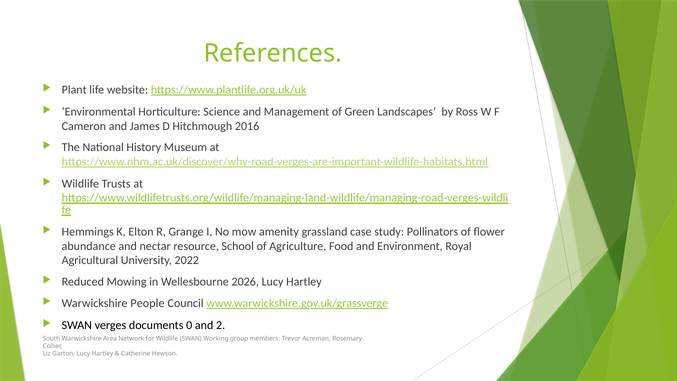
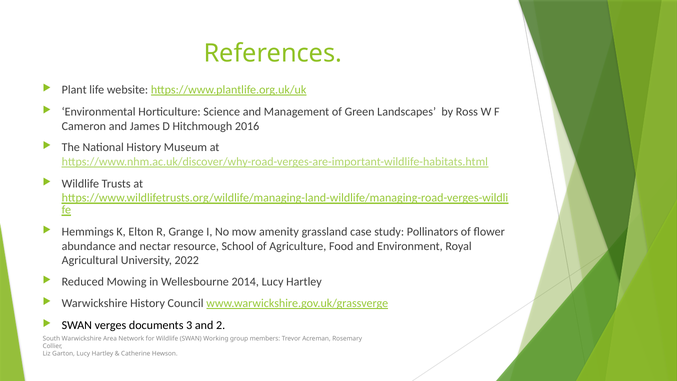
2026: 2026 -> 2014 (245, 282)
Warwickshire People: People -> History (148, 303)
0: 0 -> 3 (189, 325)
